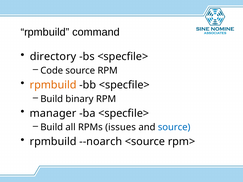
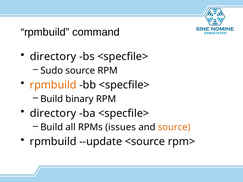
Code: Code -> Sudo (52, 71)
manager: manager -> directory (53, 113)
source colour: blue -> orange (174, 127)
--noarch: --noarch -> --update (101, 142)
